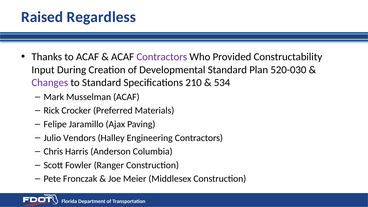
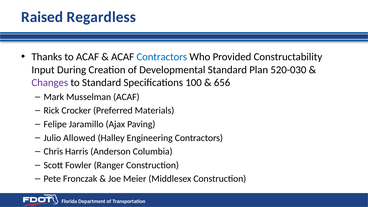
Contractors colour: purple -> blue (162, 57)
210: 210 -> 100 (194, 83)
534: 534 -> 656 (222, 83)
Vendors: Vendors -> Allowed (79, 138)
